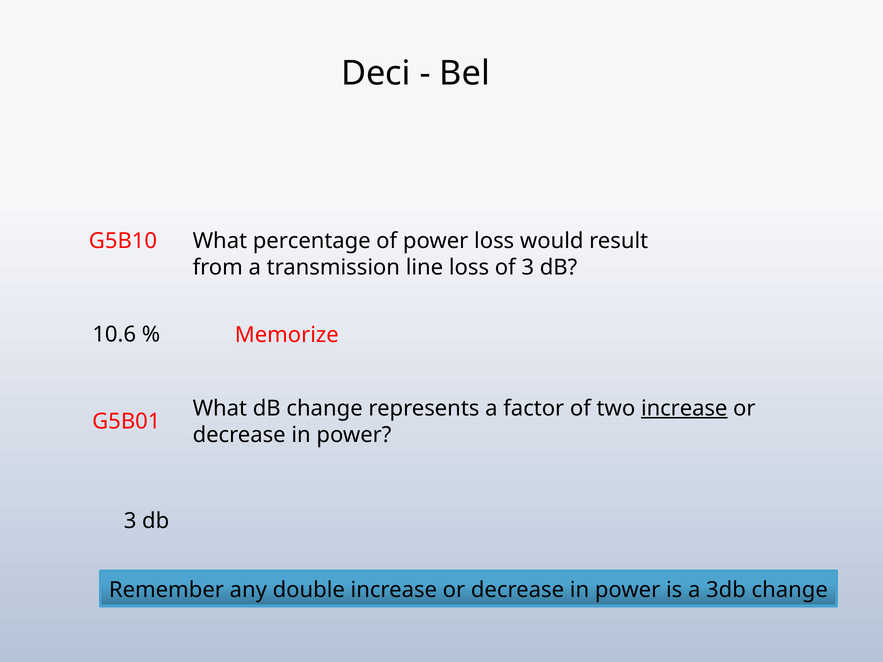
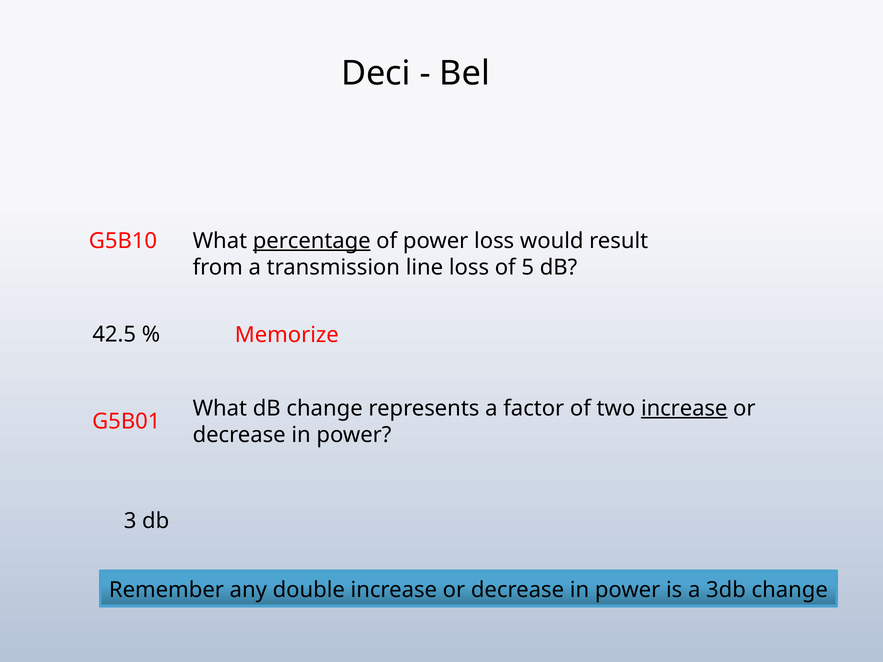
percentage underline: none -> present (312, 241)
of 3: 3 -> 5 (528, 267)
10.6: 10.6 -> 42.5 (114, 335)
